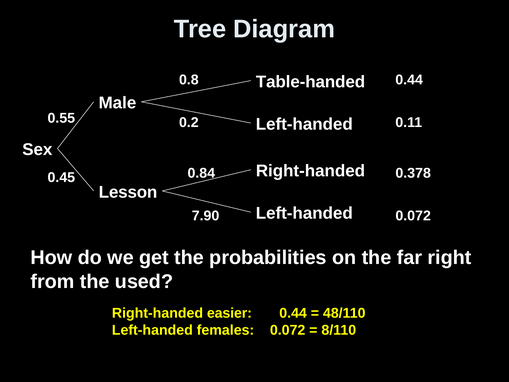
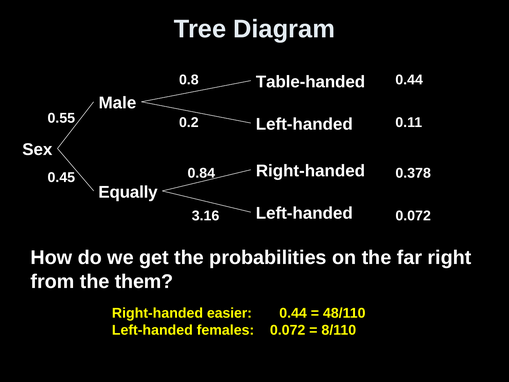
Lesson: Lesson -> Equally (128, 192)
7.90: 7.90 -> 3.16 (206, 216)
used: used -> them (144, 281)
